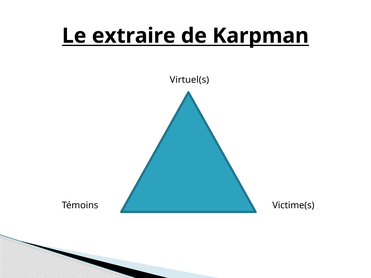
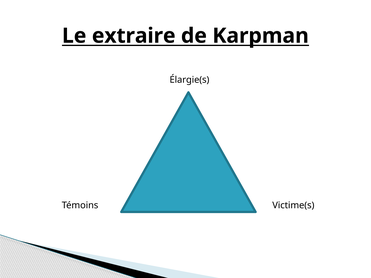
Virtuel(s: Virtuel(s -> Élargie(s (189, 80)
